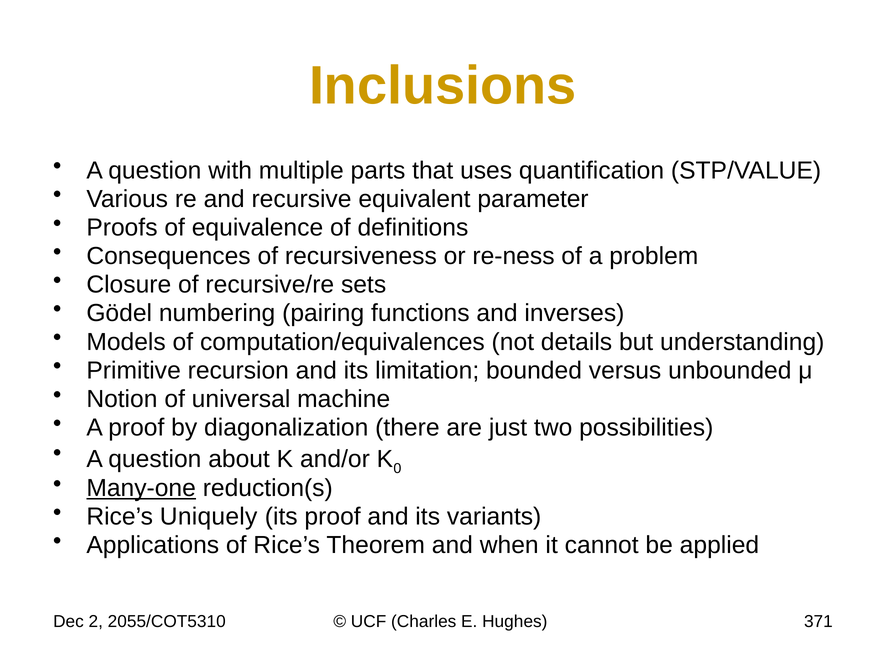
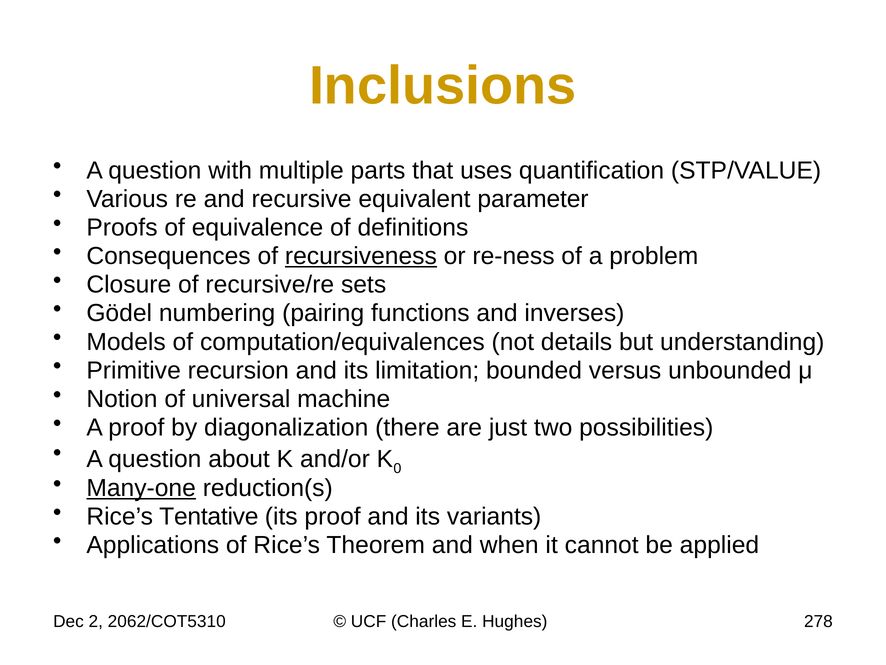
recursiveness underline: none -> present (361, 256)
Uniquely: Uniquely -> Tentative (209, 516)
2055/COT5310: 2055/COT5310 -> 2062/COT5310 (167, 621)
371: 371 -> 278 (818, 621)
